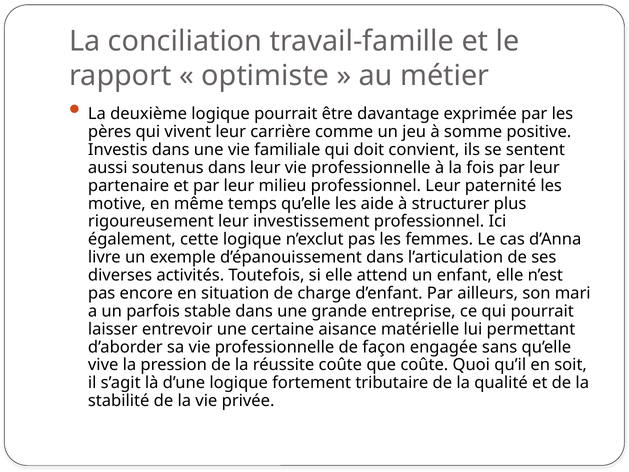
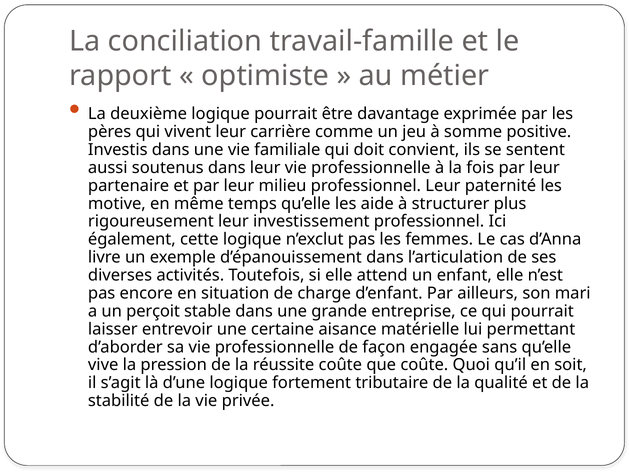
parfois: parfois -> perçoit (153, 311)
